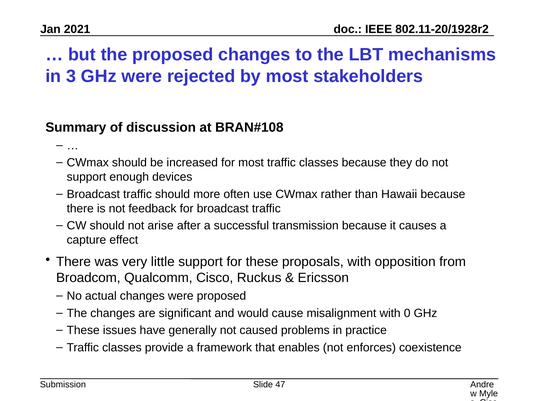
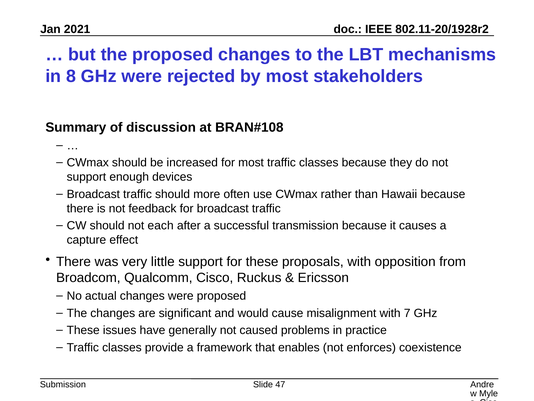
3: 3 -> 8 (71, 76)
arise: arise -> each (161, 225)
0: 0 -> 7 (407, 313)
